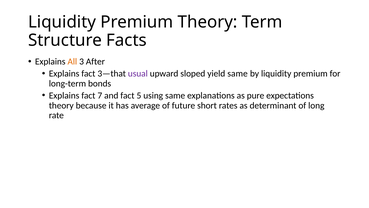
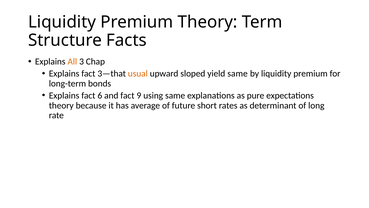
After: After -> Chap (95, 62)
usual colour: purple -> orange (138, 73)
7: 7 -> 6 (100, 95)
5: 5 -> 9 (139, 95)
